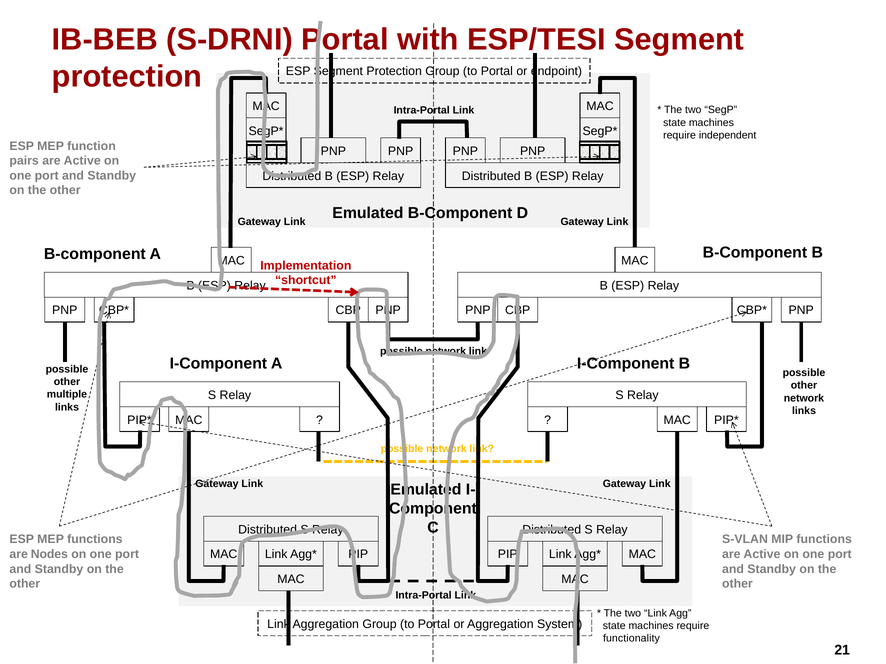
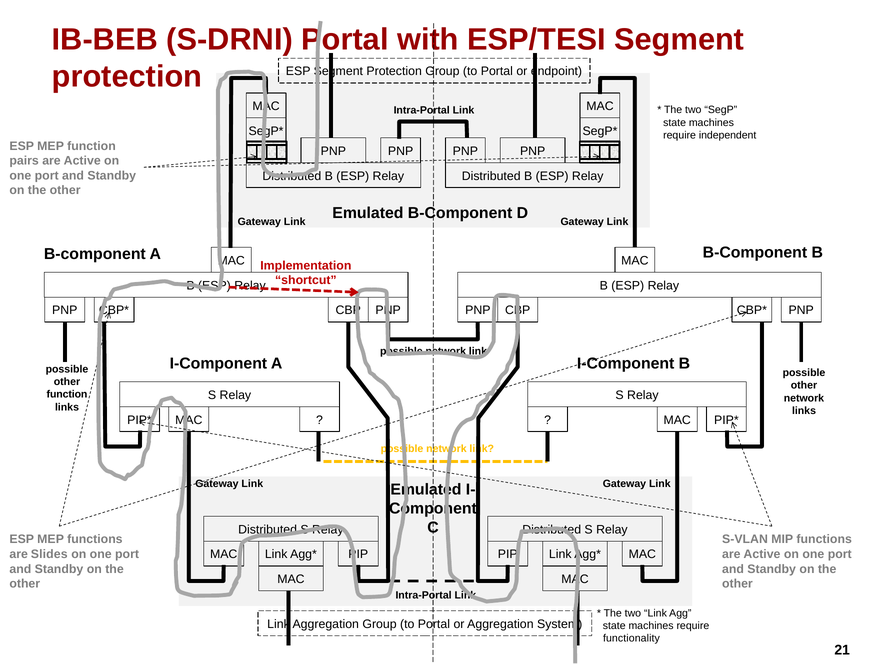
multiple: multiple -> function (67, 395)
Nodes: Nodes -> Slides (49, 555)
